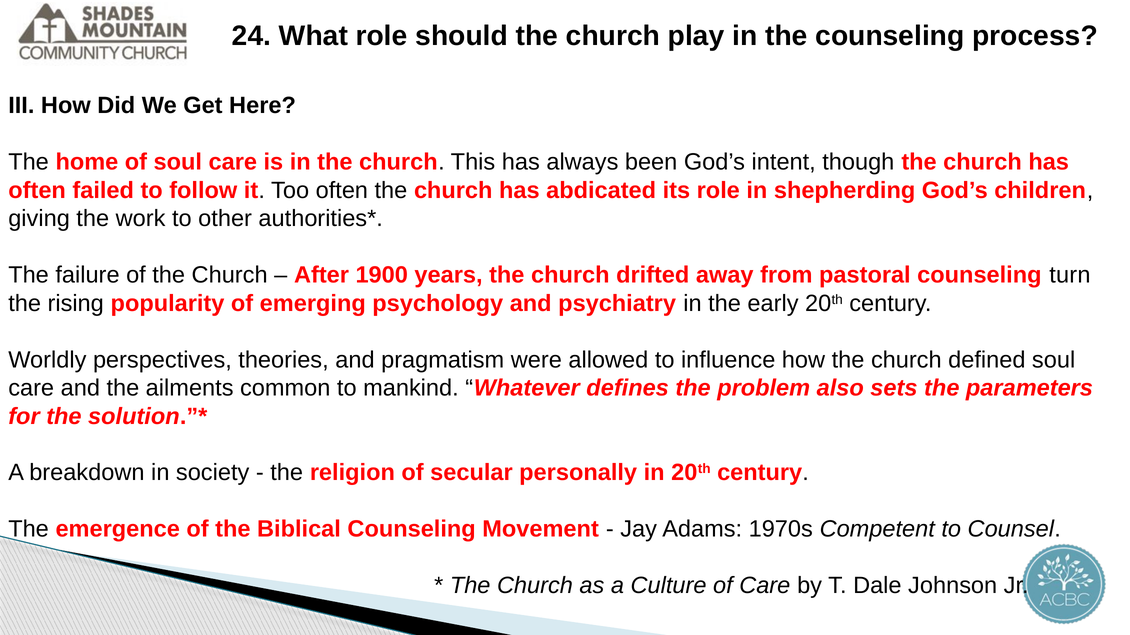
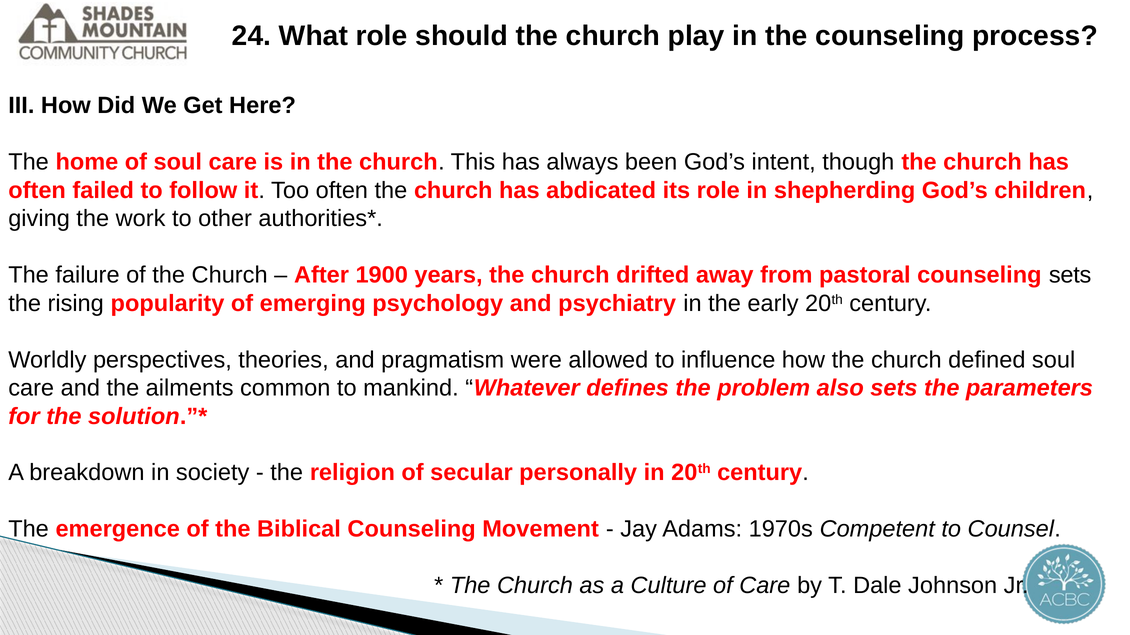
counseling turn: turn -> sets (1070, 275)
